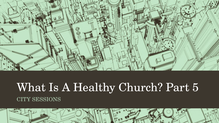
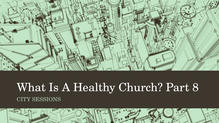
5: 5 -> 8 (196, 88)
